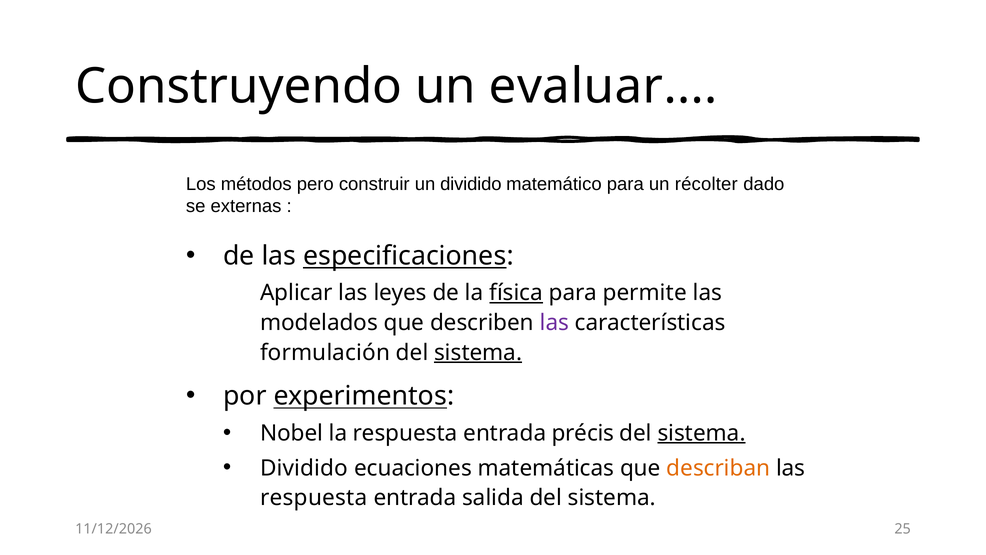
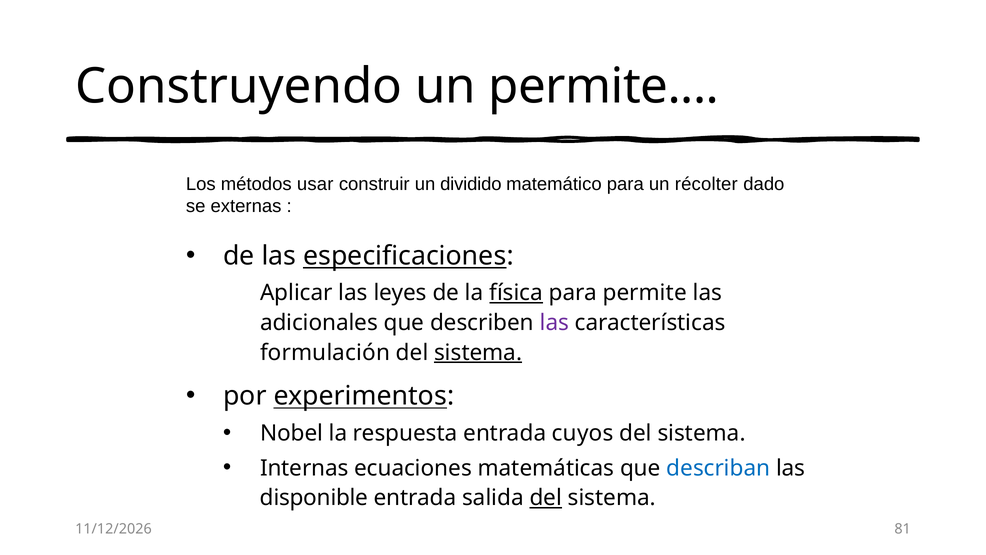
un evaluar: evaluar -> permite (604, 87)
pero: pero -> usar (315, 184)
modelados: modelados -> adicionales (319, 323)
précis: précis -> cuyos (583, 433)
sistema underline: present -> none (702, 433)
Dividido: Dividido -> Internas (304, 468)
describan colour: orange -> blue (718, 468)
respuesta: respuesta -> disponible (314, 498)
del underline: none -> present (546, 498)
25: 25 -> 81 (903, 529)
